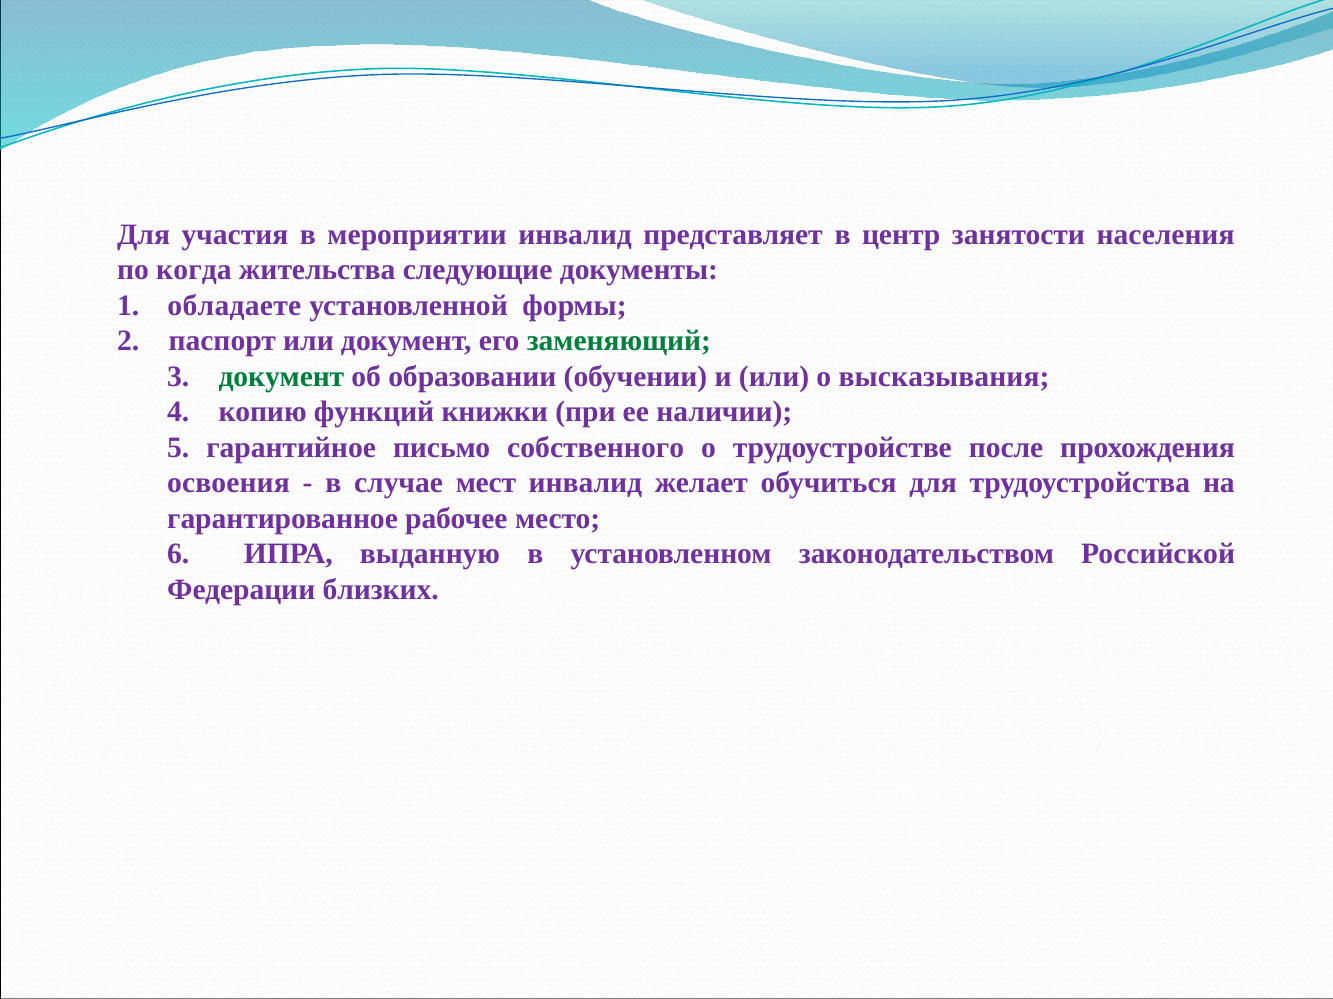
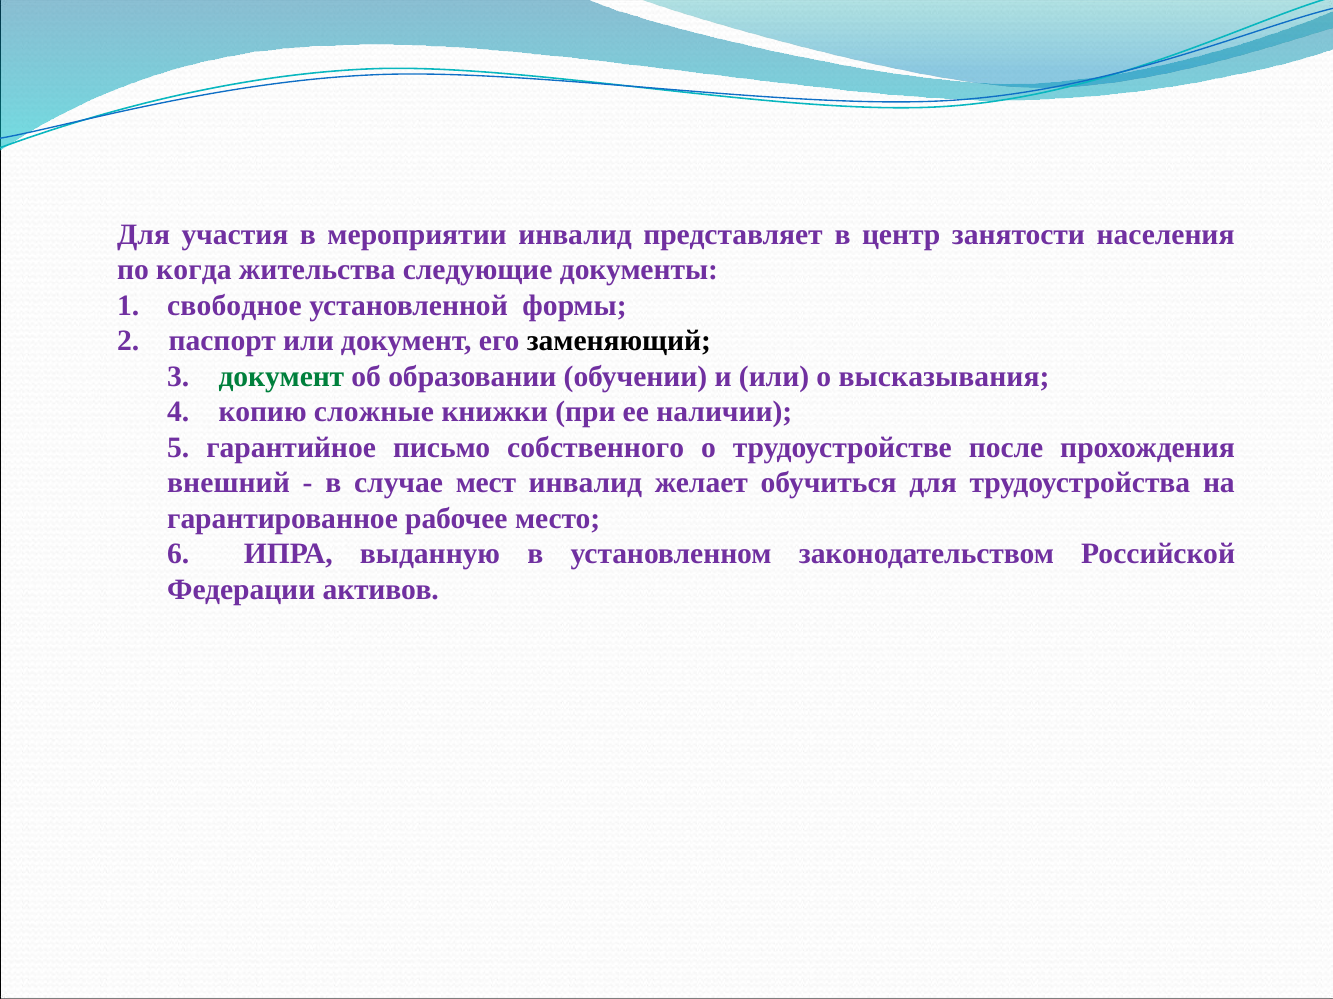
обладаете: обладаете -> свободное (234, 306)
заменяющий colour: green -> black (619, 341)
функций: функций -> сложные (374, 412)
освоения: освоения -> внешний (229, 483)
близких: близких -> активов (381, 590)
